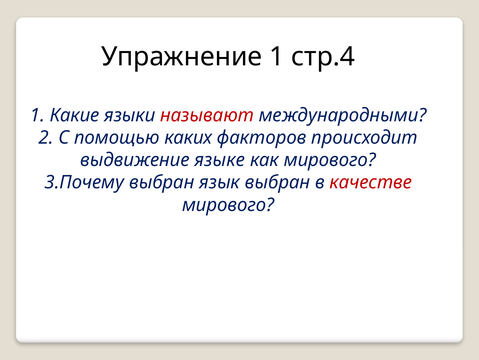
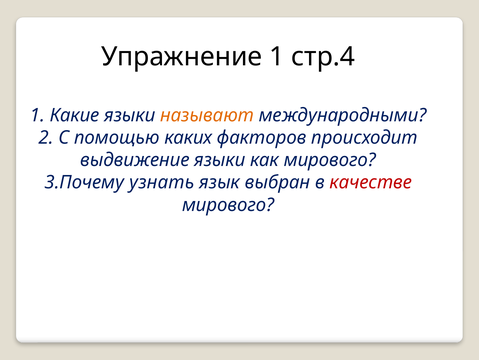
называют colour: red -> orange (207, 115)
выдвижение языке: языке -> языки (220, 160)
3.Почему выбран: выбран -> узнать (162, 182)
